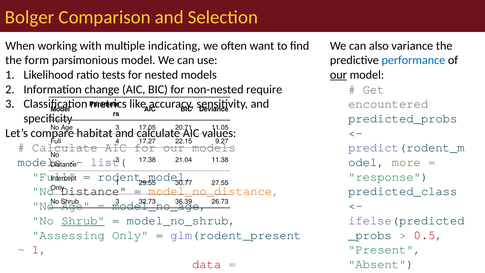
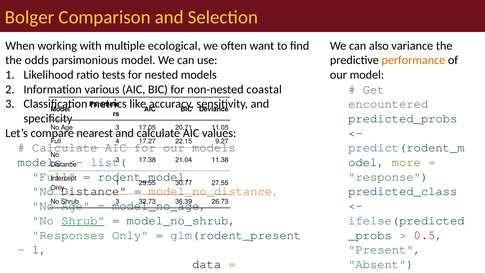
indicating: indicating -> ecological (174, 46)
form: form -> odds (37, 60)
performance colour: blue -> orange (413, 60)
our underline: present -> none (338, 75)
change: change -> various (102, 89)
require: require -> coastal (264, 89)
habitat: habitat -> nearest (95, 133)
Assessing: Assessing -> Responses (68, 235)
data colour: red -> black (207, 264)
